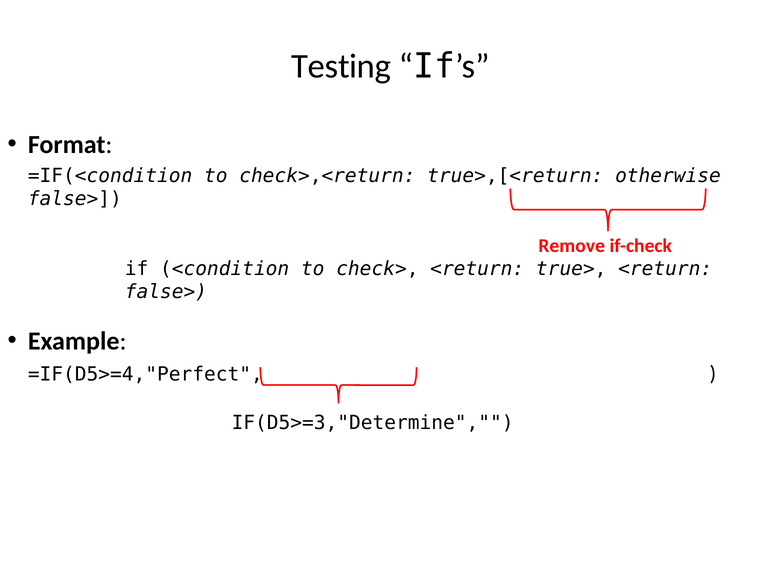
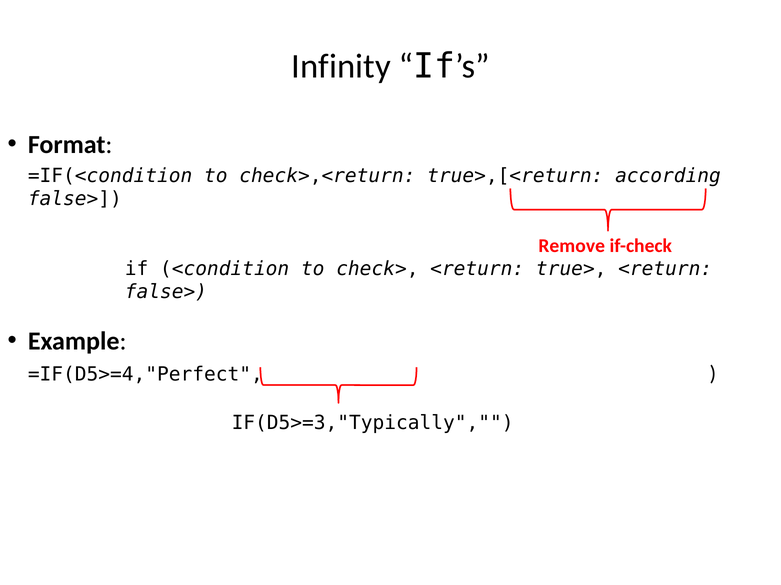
Testing: Testing -> Infinity (341, 66)
otherwise: otherwise -> according (668, 176)
IF(D5>=3,"Determine: IF(D5>=3,"Determine -> IF(D5>=3,"Typically (373, 424)
